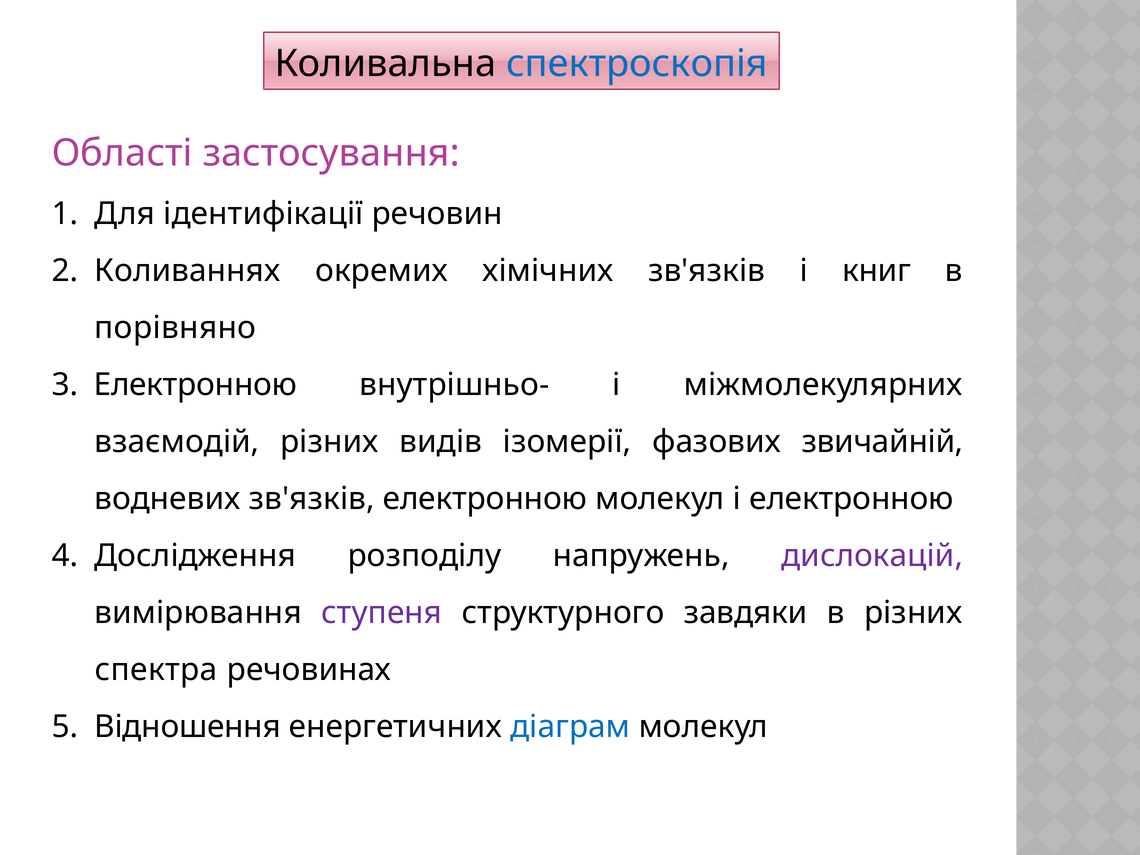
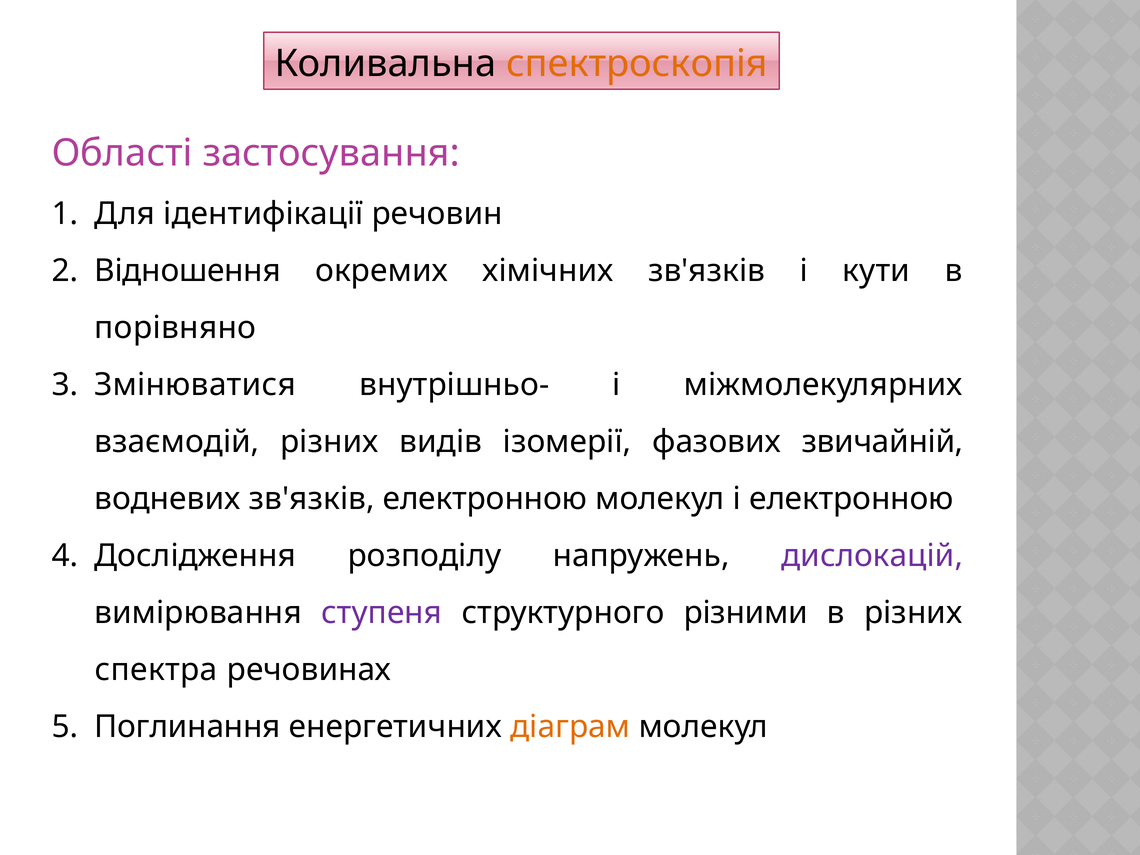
спектроскопія colour: blue -> orange (637, 64)
Коливаннях: Коливаннях -> Відношення (188, 271)
книг: книг -> кути (876, 271)
Електронною: Електронною -> Змінюватися (195, 385)
завдяки: завдяки -> різними (746, 613)
Відношення: Відношення -> Поглинання (188, 727)
діаграм colour: blue -> orange (570, 727)
